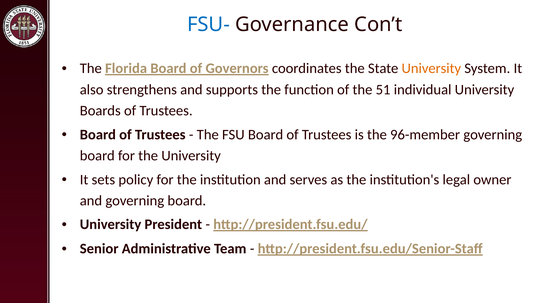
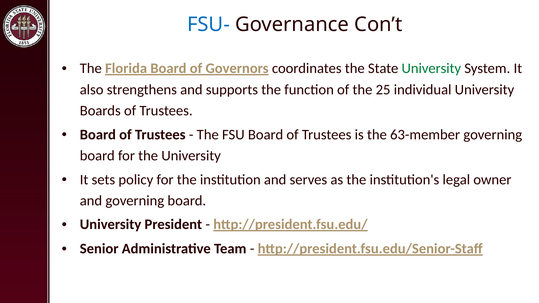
University colour: orange -> green (431, 68)
51: 51 -> 25 (383, 90)
96-member: 96-member -> 63-member (425, 135)
